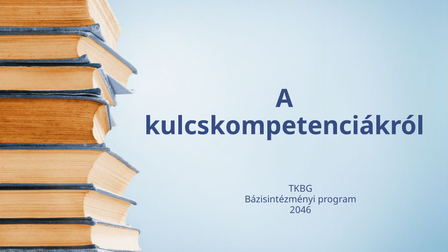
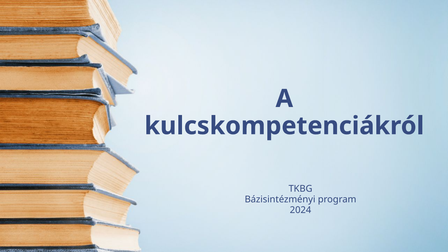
2046: 2046 -> 2024 (301, 210)
